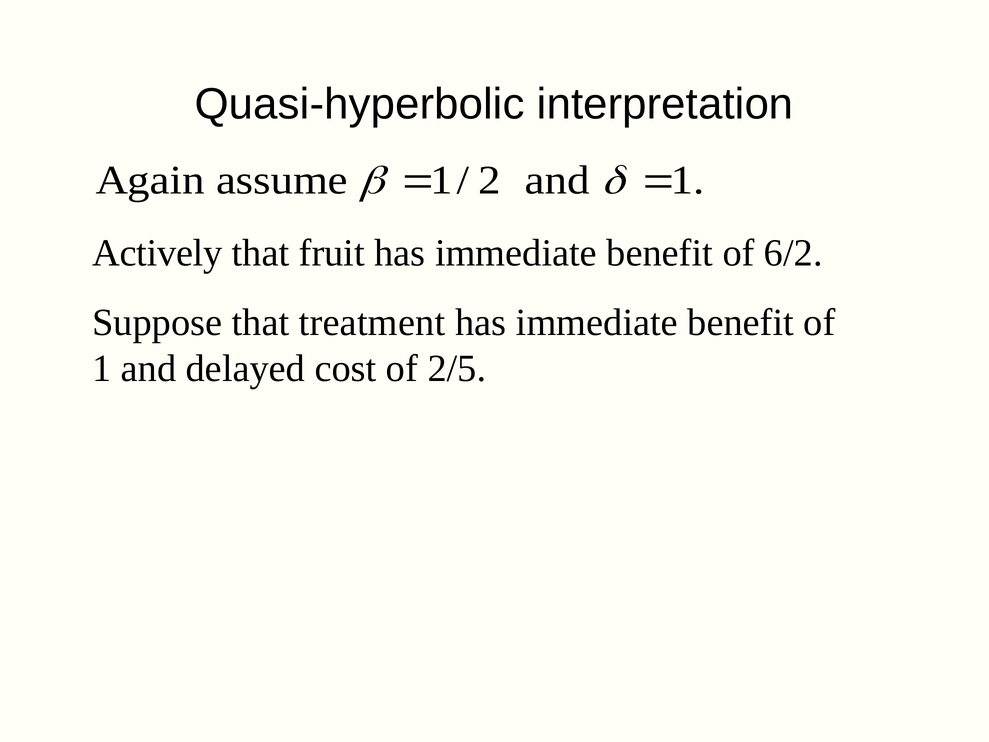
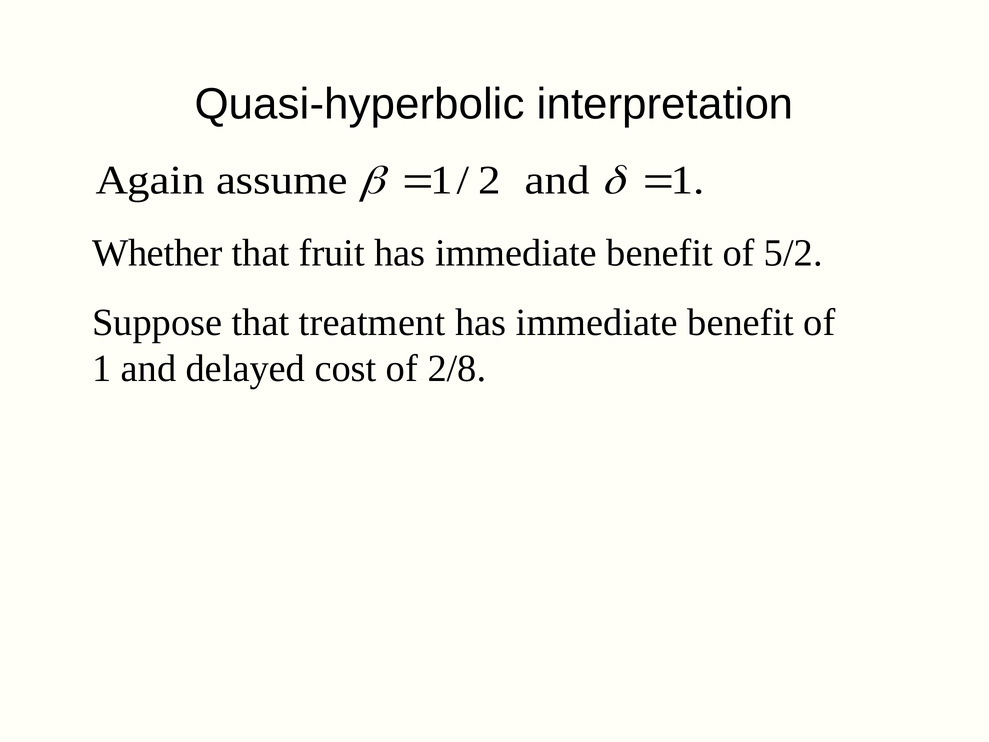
Actively: Actively -> Whether (157, 253)
6/2: 6/2 -> 5/2 (793, 253)
2/5: 2/5 -> 2/8 (457, 369)
